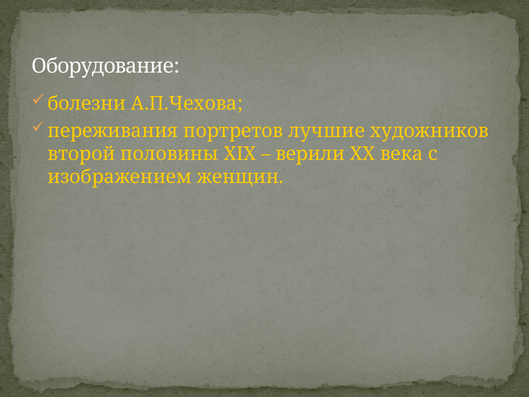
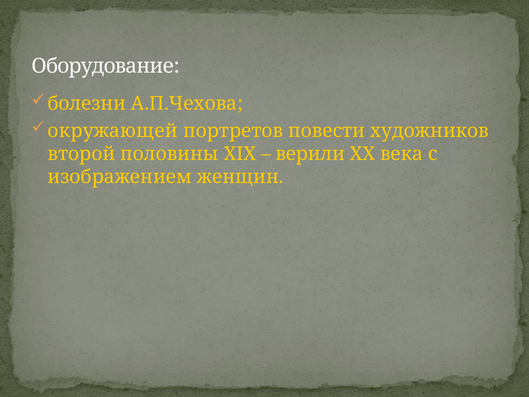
переживания: переживания -> окружающей (113, 131)
лучшие: лучшие -> повести (327, 131)
